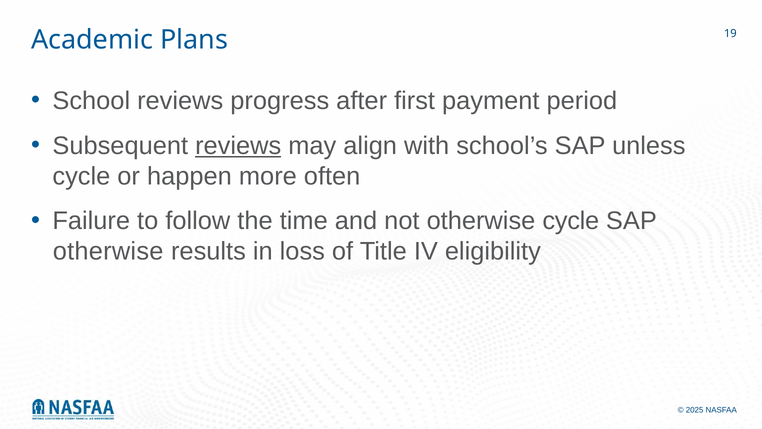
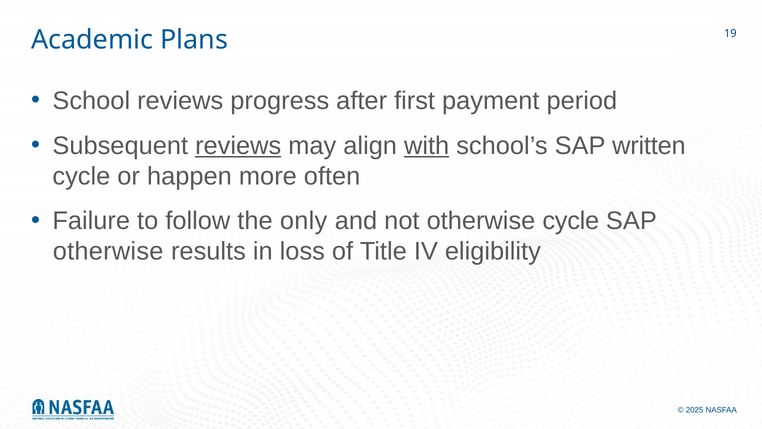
with underline: none -> present (427, 146)
unless: unless -> written (649, 146)
time: time -> only (304, 221)
